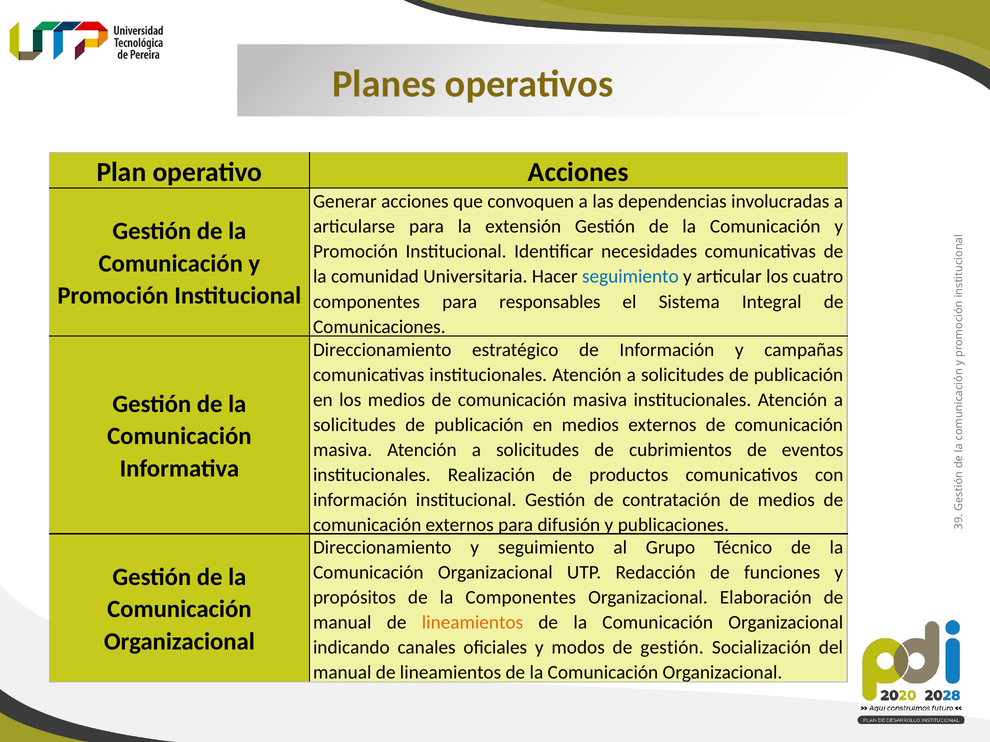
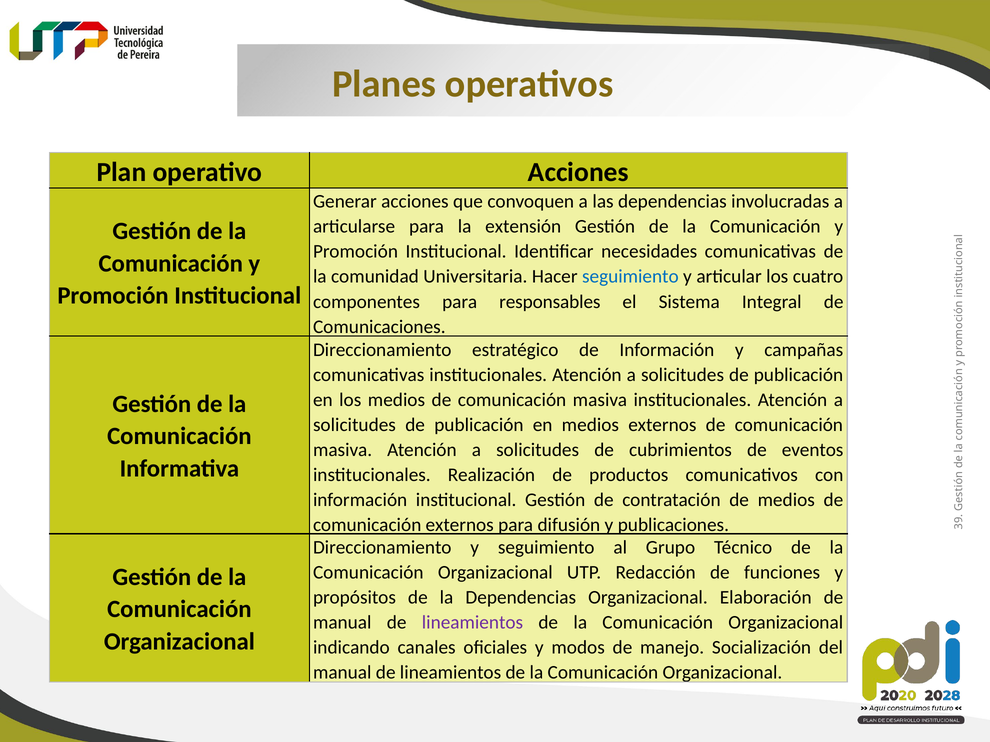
la Componentes: Componentes -> Dependencias (521, 598)
lineamientos colour: orange -> purple (472, 623)
de gestión: gestión -> manejo (672, 648)
